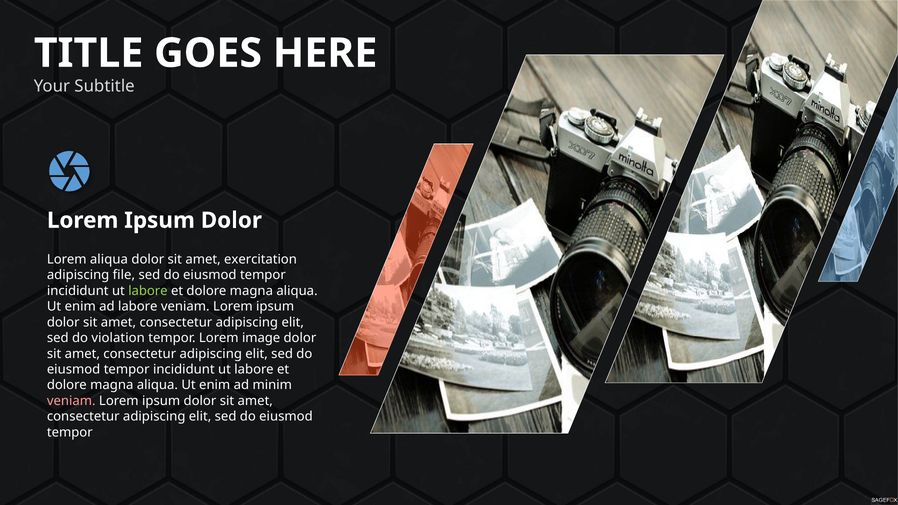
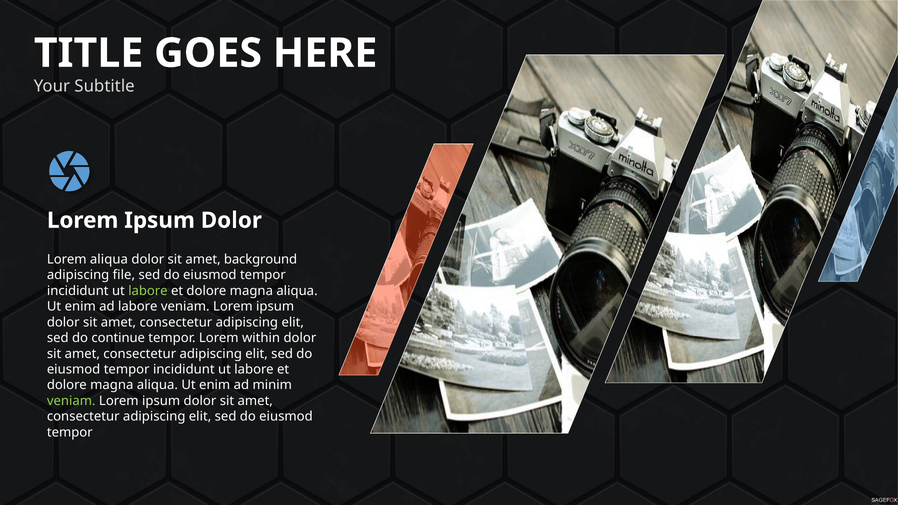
exercitation: exercitation -> background (261, 259)
violation: violation -> continue (118, 338)
image: image -> within (261, 338)
veniam colour: pink -> light green (71, 401)
